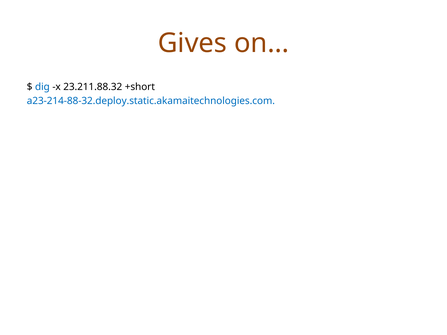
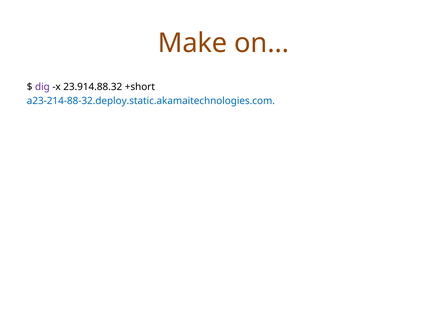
Gives: Gives -> Make (192, 43)
dig colour: blue -> purple (42, 87)
23.211.88.32: 23.211.88.32 -> 23.914.88.32 (93, 87)
